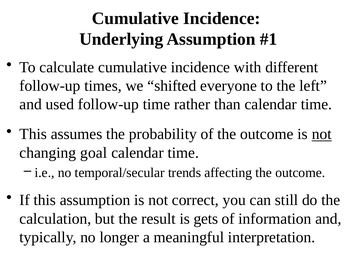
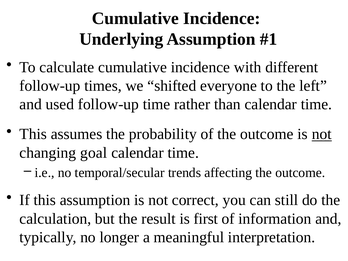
gets: gets -> first (206, 219)
